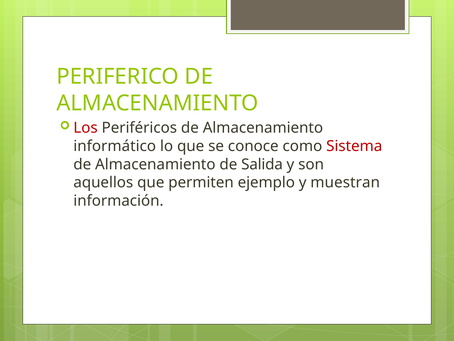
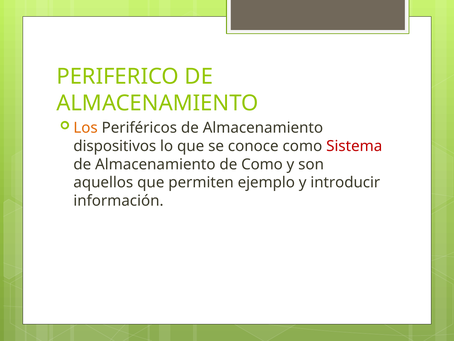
Los colour: red -> orange (86, 128)
informático: informático -> dispositivos (115, 146)
de Salida: Salida -> Como (262, 164)
muestran: muestran -> introducir (345, 182)
